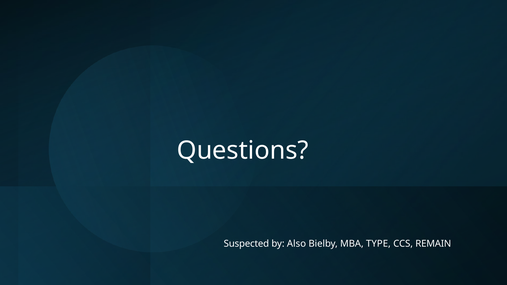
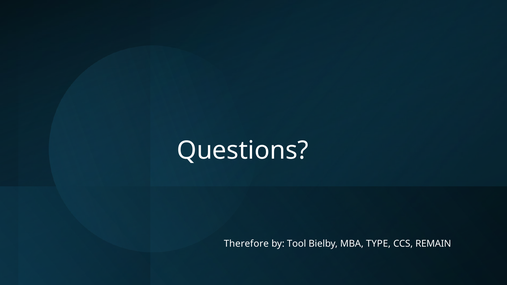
Suspected: Suspected -> Therefore (246, 244)
Also: Also -> Tool (297, 244)
